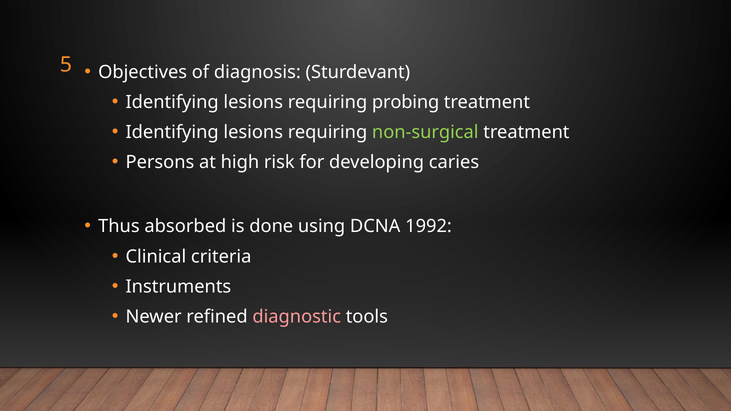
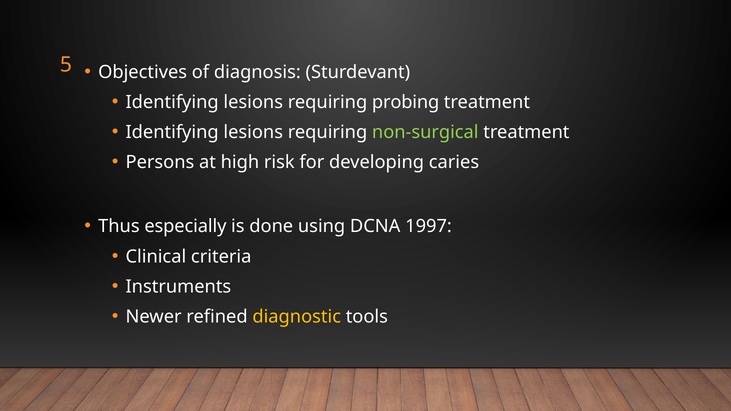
absorbed: absorbed -> especially (185, 227)
1992: 1992 -> 1997 (429, 227)
diagnostic colour: pink -> yellow (297, 317)
